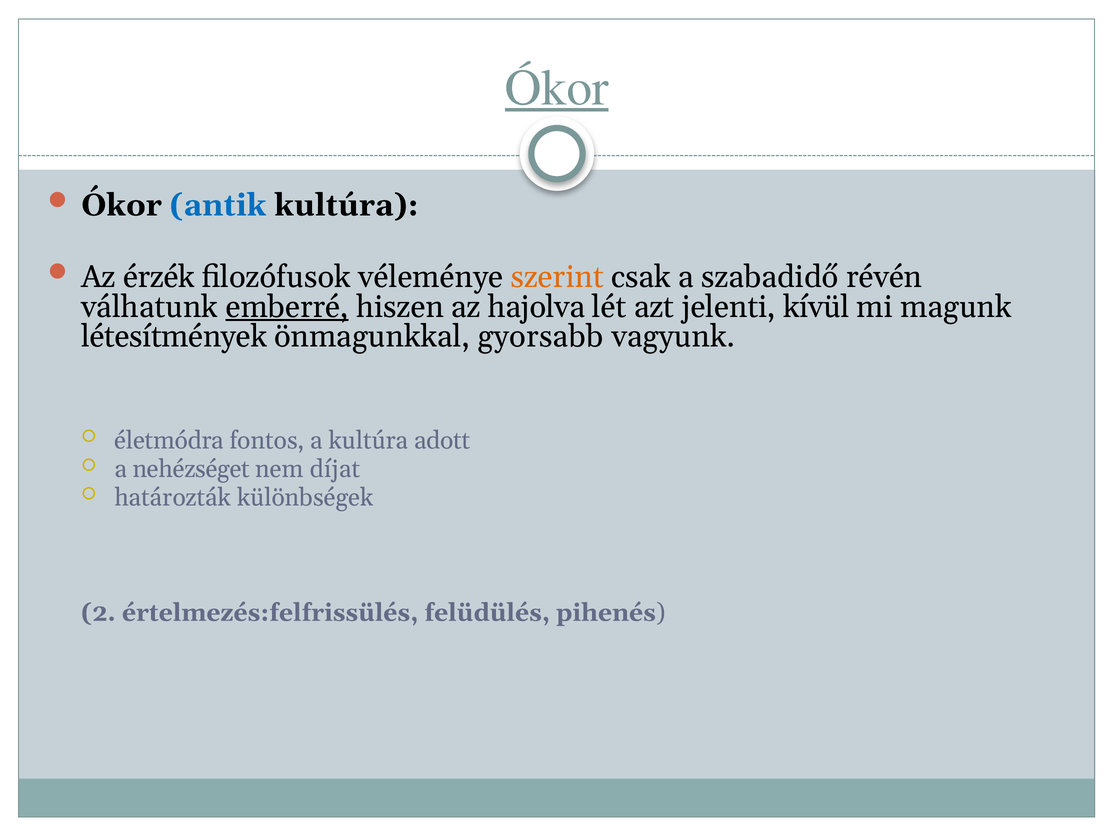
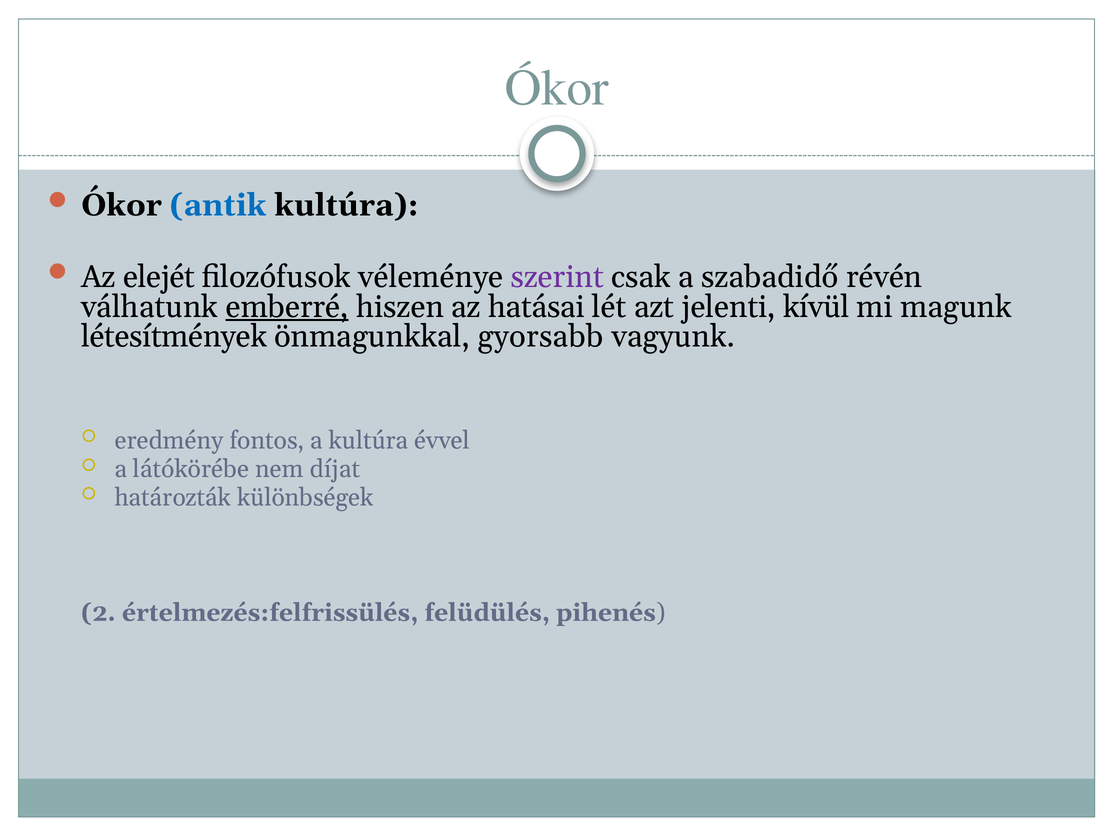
Ókor underline: present -> none (557, 88)
érzék: érzék -> elejét (159, 277)
szerint colour: orange -> purple (557, 277)
hajolva: hajolva -> hatásai (536, 307)
életmódra: életmódra -> eredmény (169, 440)
adott: adott -> évvel (442, 440)
nehézséget: nehézséget -> látókörébe (191, 469)
